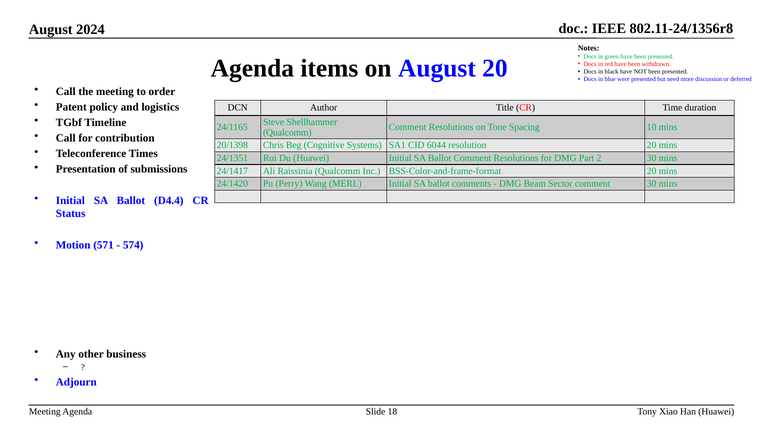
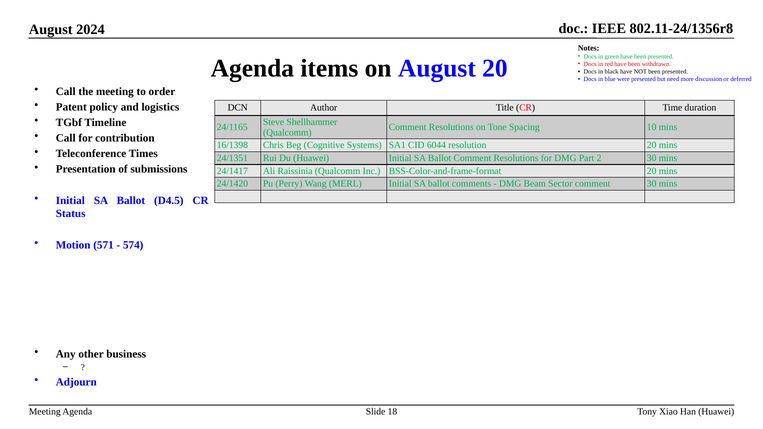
20/1398: 20/1398 -> 16/1398 (232, 145)
D4.4: D4.4 -> D4.5 (169, 201)
